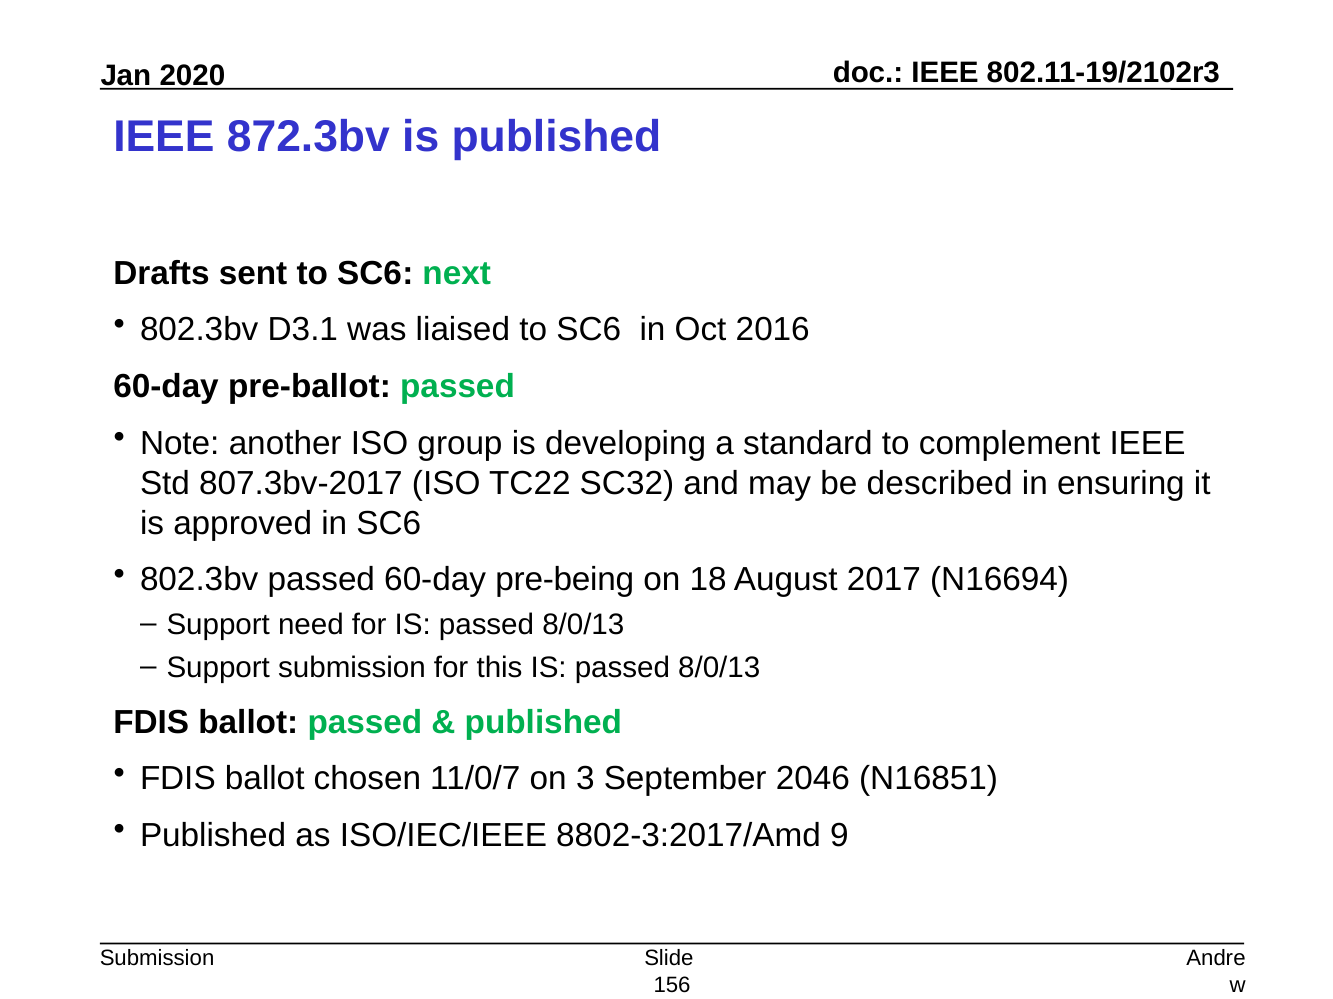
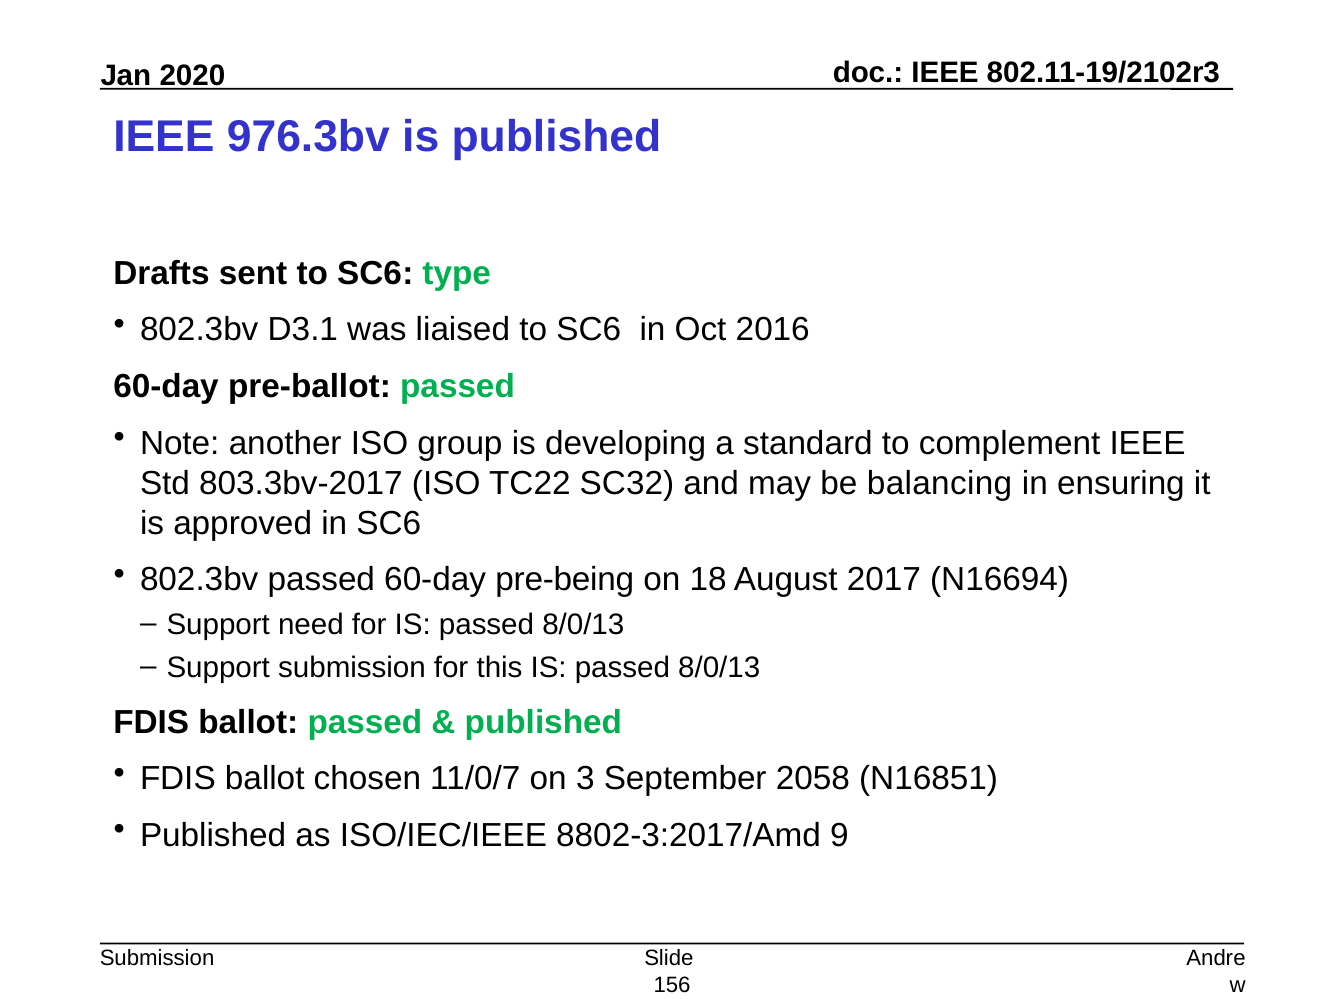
872.3bv: 872.3bv -> 976.3bv (308, 136)
next: next -> type (457, 273)
807.3bv-2017: 807.3bv-2017 -> 803.3bv-2017 (301, 483)
described: described -> balancing (940, 483)
2046: 2046 -> 2058 (813, 779)
